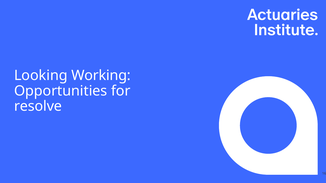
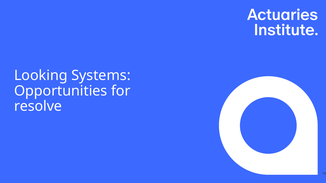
Working: Working -> Systems (101, 76)
